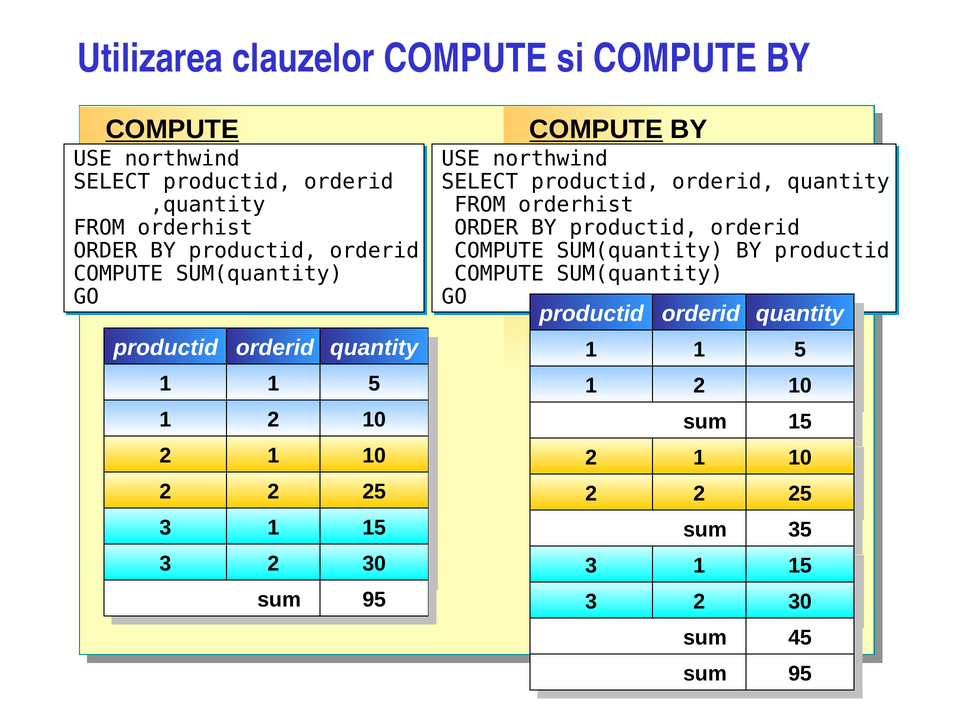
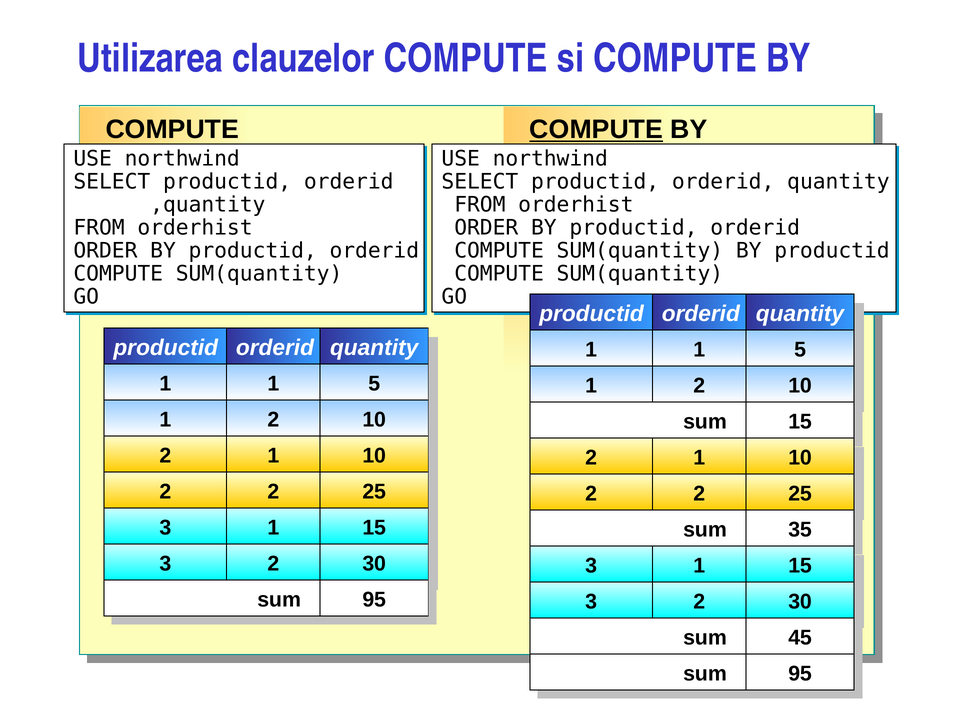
COMPUTE underline: present -> none (172, 130)
